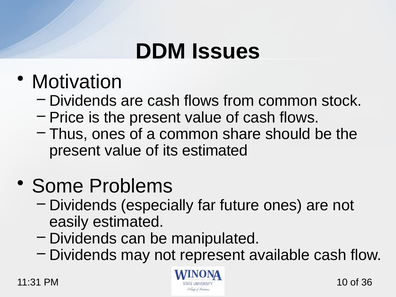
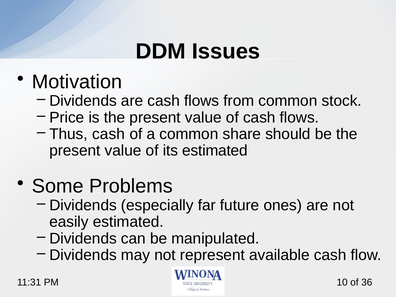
Thus ones: ones -> cash (108, 134)
